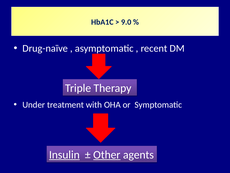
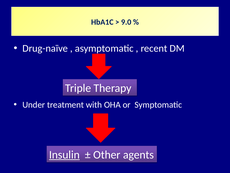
Other underline: present -> none (107, 154)
